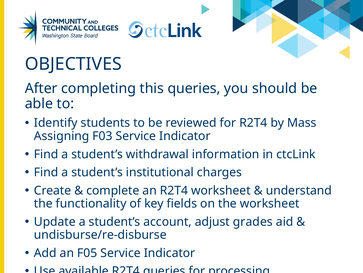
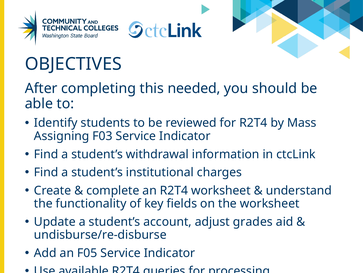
this queries: queries -> needed (194, 88)
